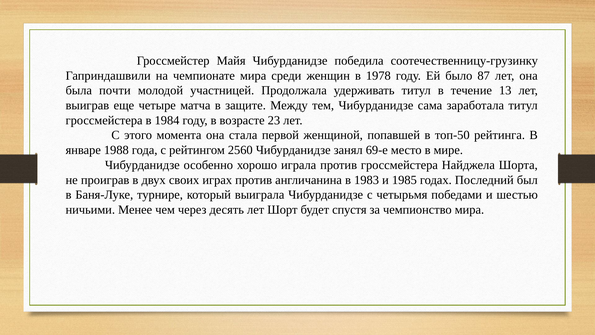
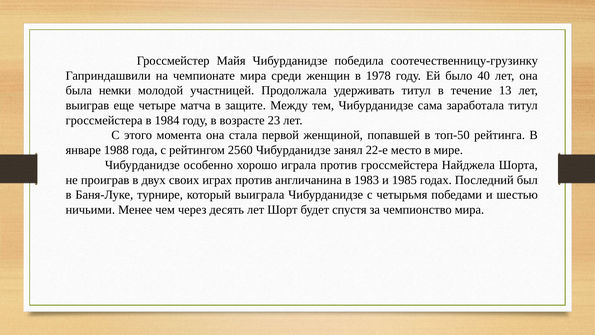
87: 87 -> 40 (484, 76)
почти: почти -> немки (115, 90)
69-е: 69-е -> 22-е (377, 150)
